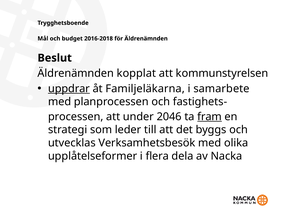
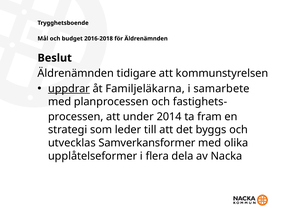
kopplat: kopplat -> tidigare (136, 73)
2046: 2046 -> 2014 (169, 116)
fram underline: present -> none (210, 116)
Verksamhetsbesök: Verksamhetsbesök -> Samverkansformer (147, 143)
